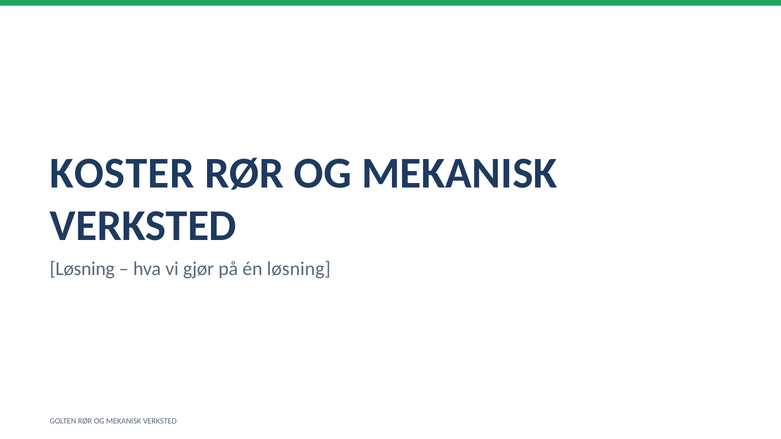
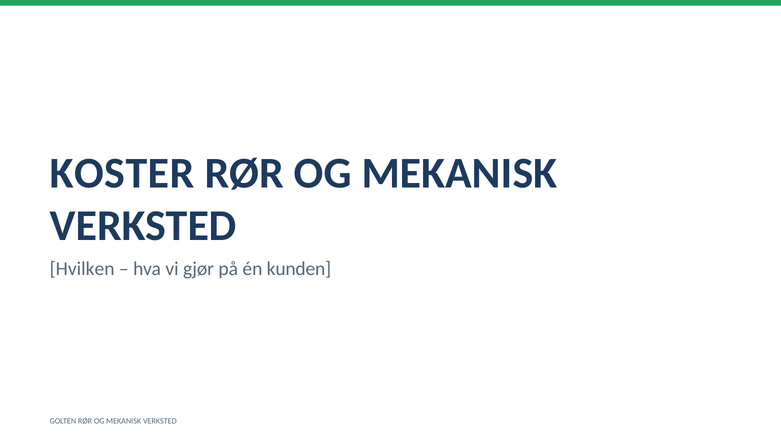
Løsning: Løsning -> Hvilken (82, 269)
én løsning: løsning -> kunden (299, 269)
